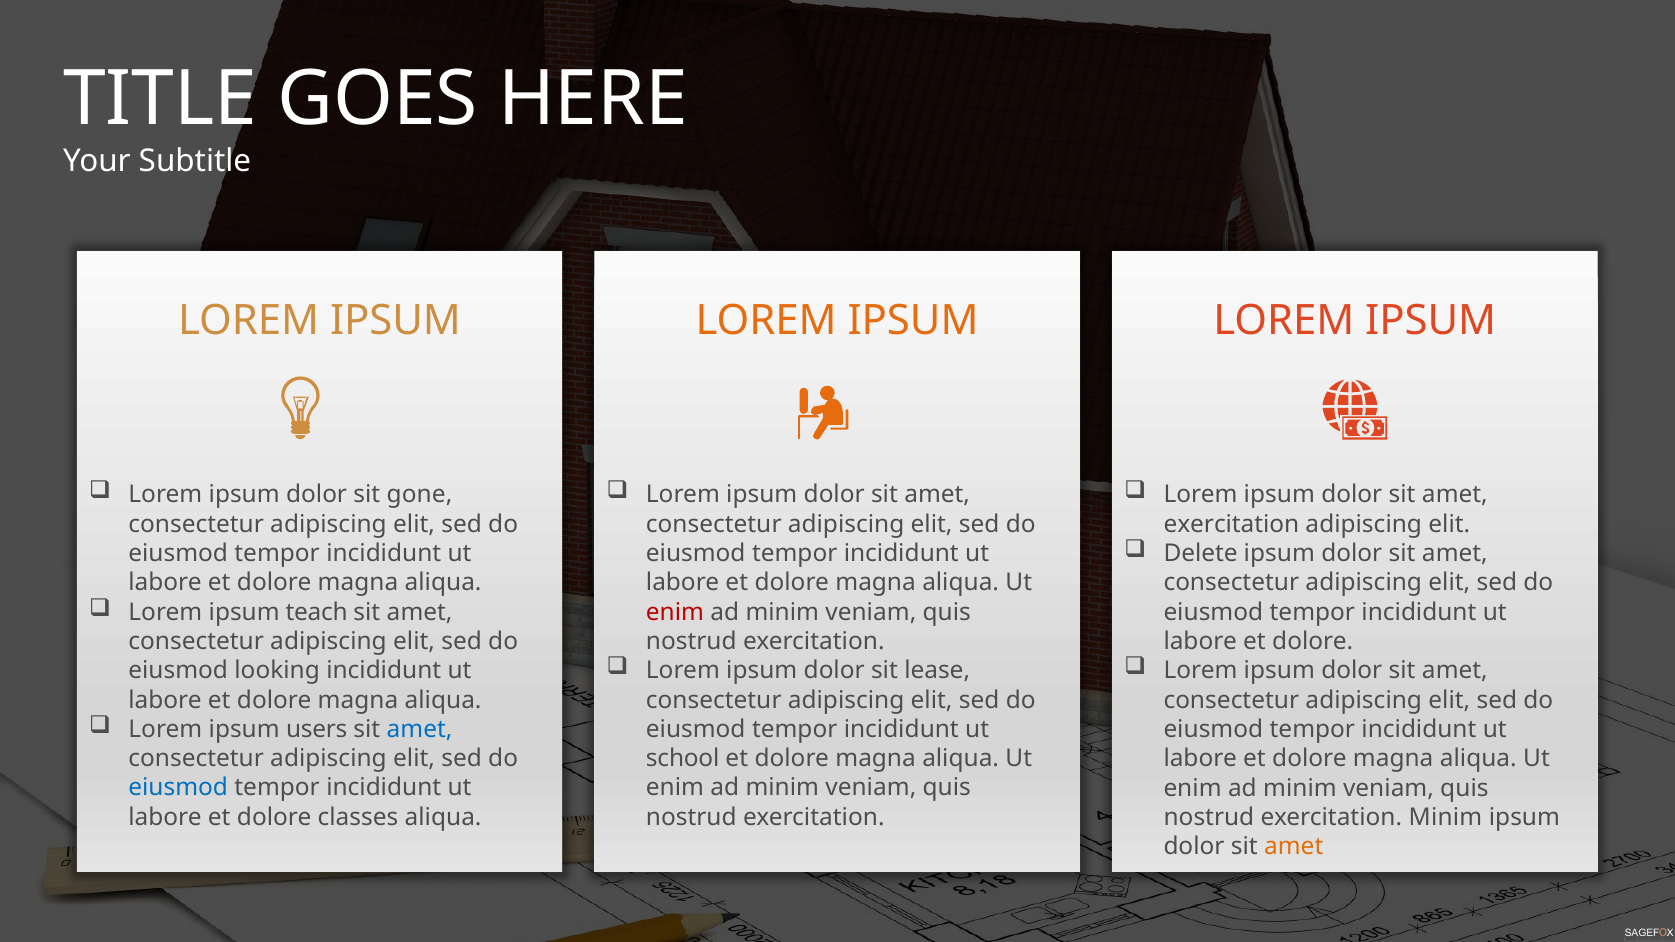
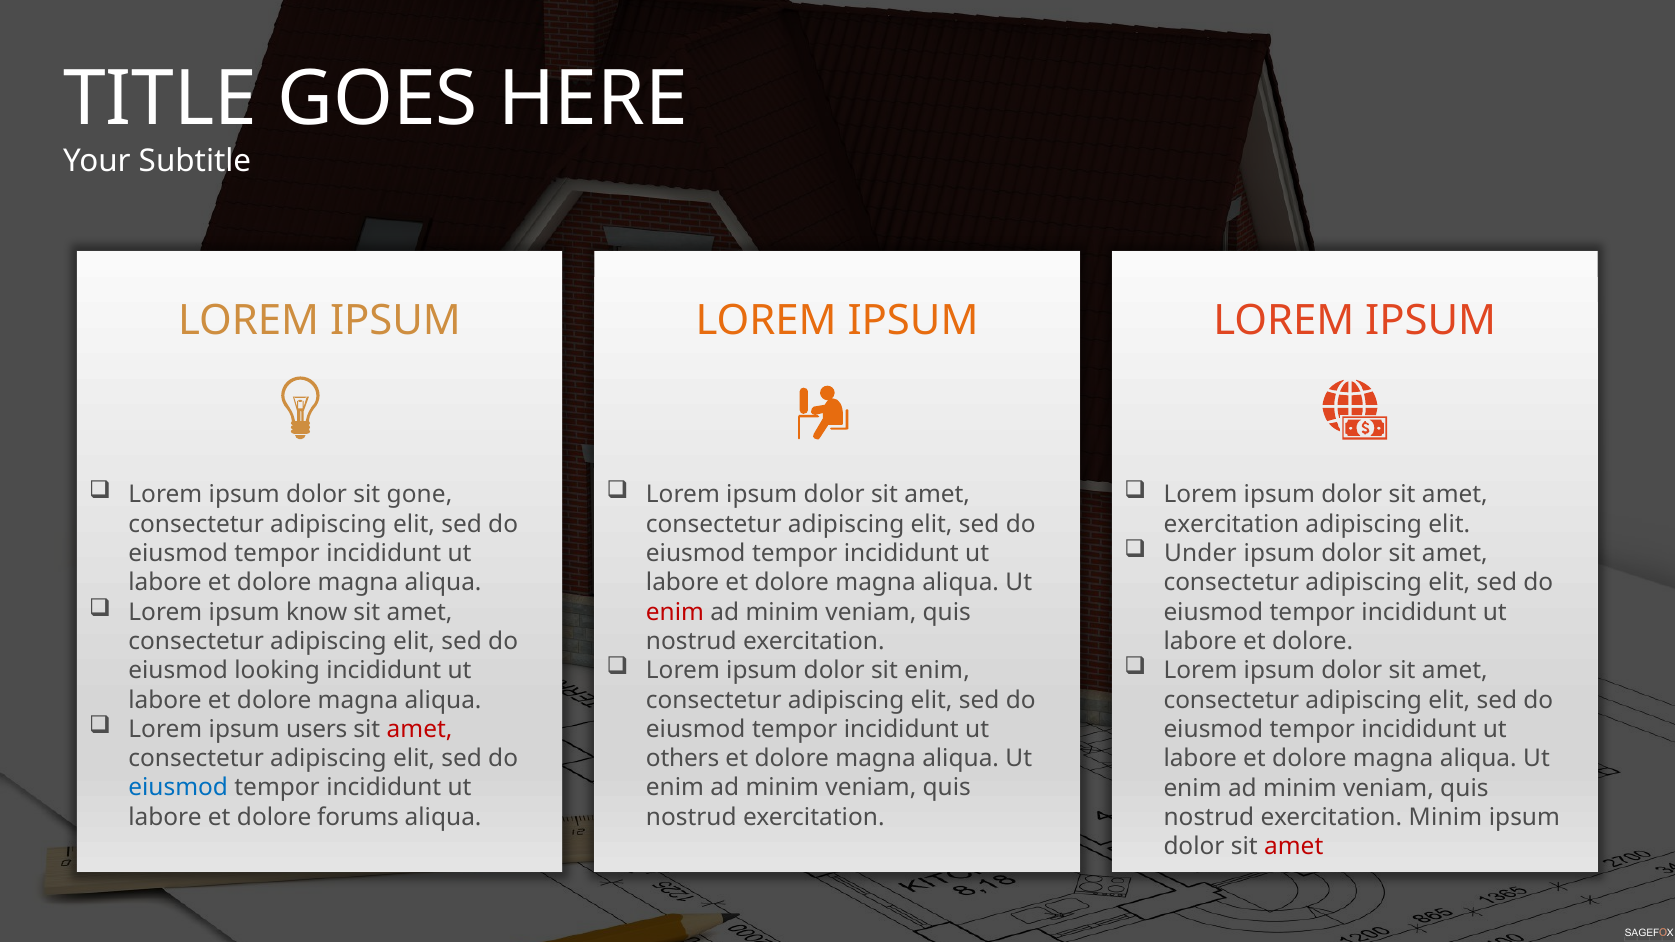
Delete: Delete -> Under (1200, 553)
teach: teach -> know (317, 612)
sit lease: lease -> enim (937, 671)
amet colour: blue -> red (420, 729)
school: school -> others (683, 759)
classes: classes -> forums (358, 817)
amet colour: orange -> red (1294, 847)
